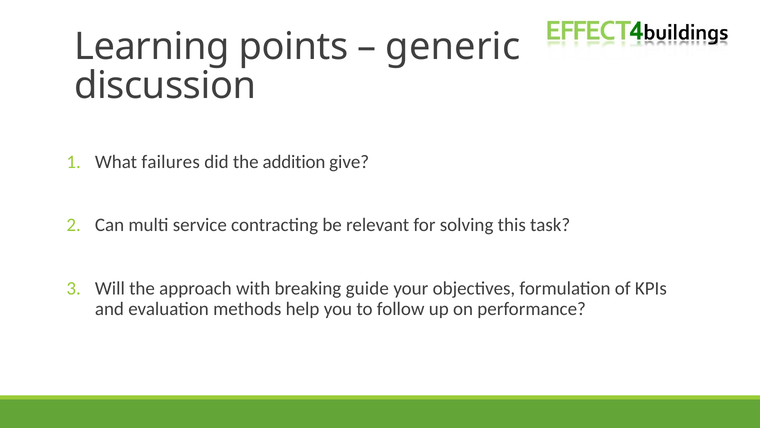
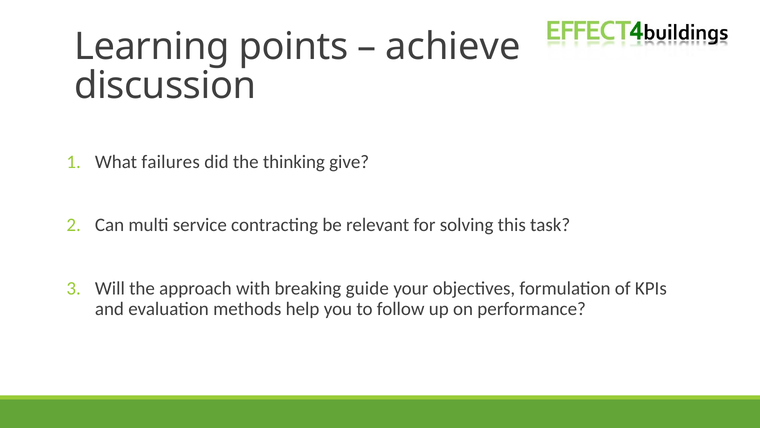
generic: generic -> achieve (453, 47)
addition: addition -> thinking (294, 162)
